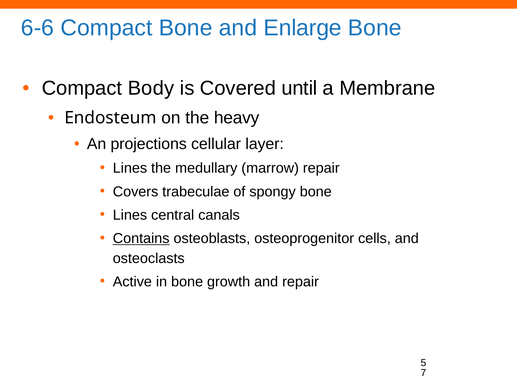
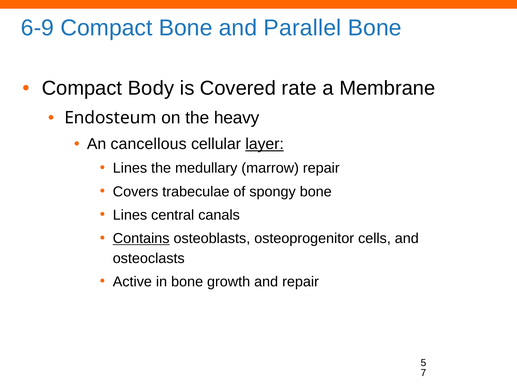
6-6: 6-6 -> 6-9 (37, 28)
Enlarge: Enlarge -> Parallel (303, 28)
until: until -> rate (299, 88)
projections: projections -> cancellous (149, 144)
layer underline: none -> present (265, 144)
